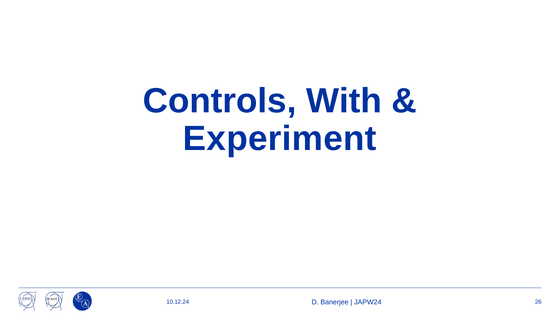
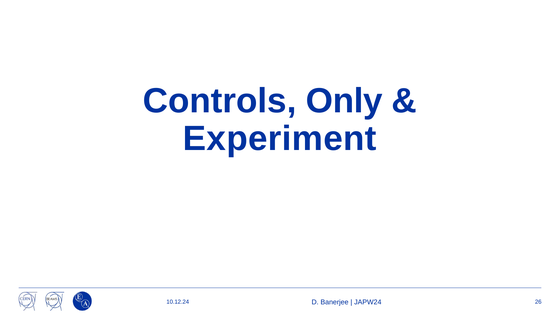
With: With -> Only (344, 101)
